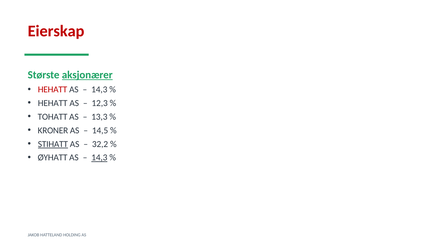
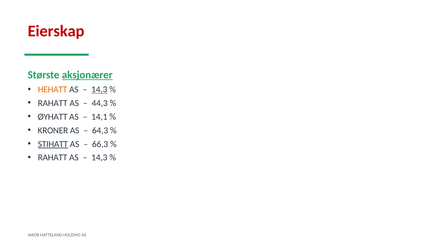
HEHATT colour: red -> orange (53, 89)
14,3 underline: none -> present (99, 89)
HEHATT: HEHATT -> RAHATT (53, 103)
12,3: 12,3 -> 44,3 (100, 103)
TOHATT: TOHATT -> ØYHATT (53, 117)
13,3: 13,3 -> 14,1 (99, 117)
14,5: 14,5 -> 64,3 (100, 130)
32,2: 32,2 -> 66,3 (100, 144)
ØYHATT: ØYHATT -> RAHATT (53, 157)
14,3 underline: present -> none (99, 157)
